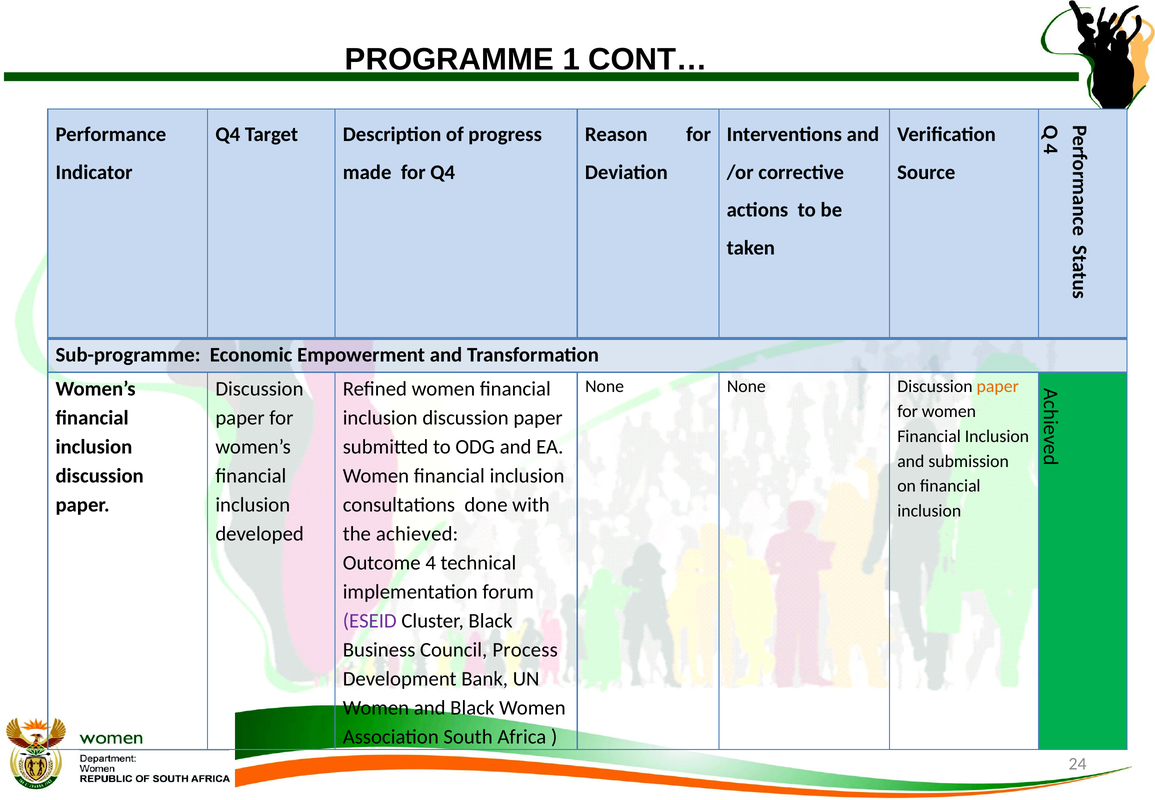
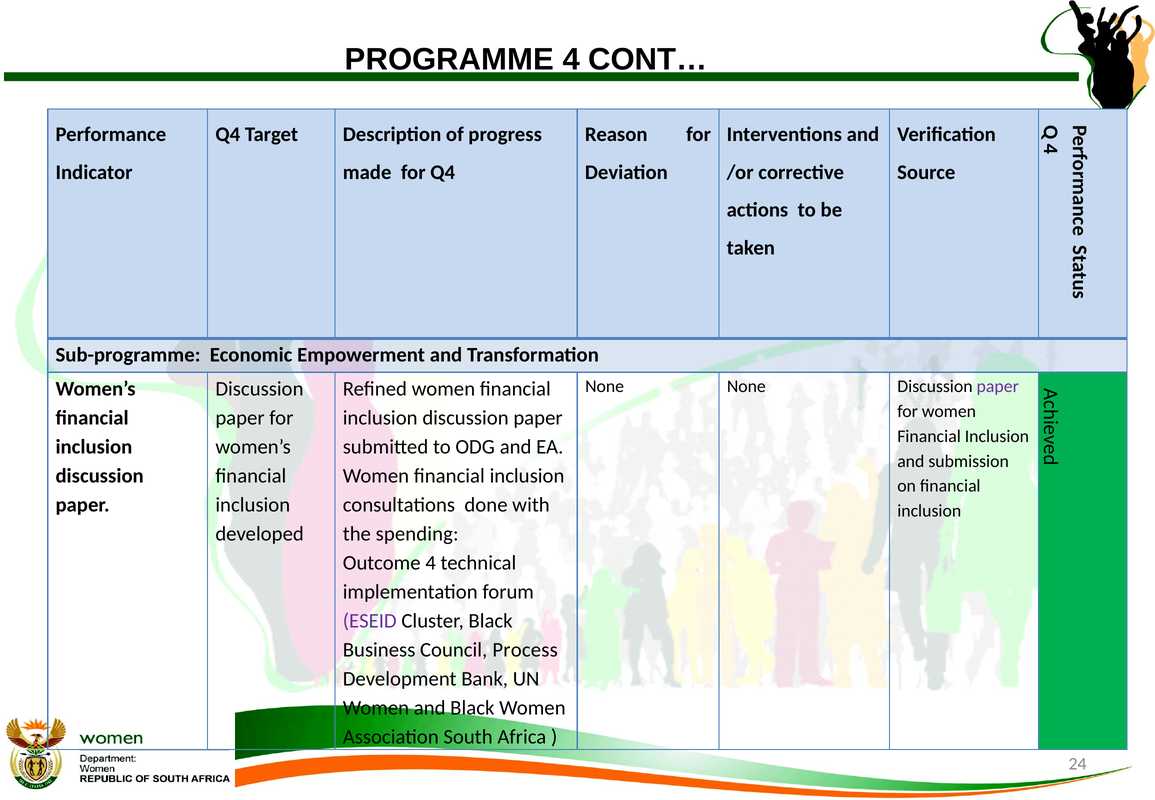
PROGRAMME 1: 1 -> 4 (571, 59)
paper colour: orange -> purple (998, 386)
achieved: achieved -> spending (417, 534)
